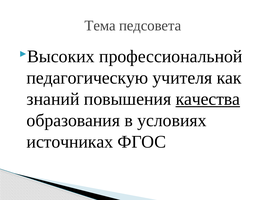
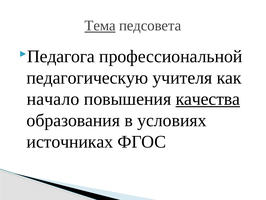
Тема underline: none -> present (100, 26)
Высоких: Высоких -> Педагога (61, 56)
знаний: знаний -> начало (53, 99)
